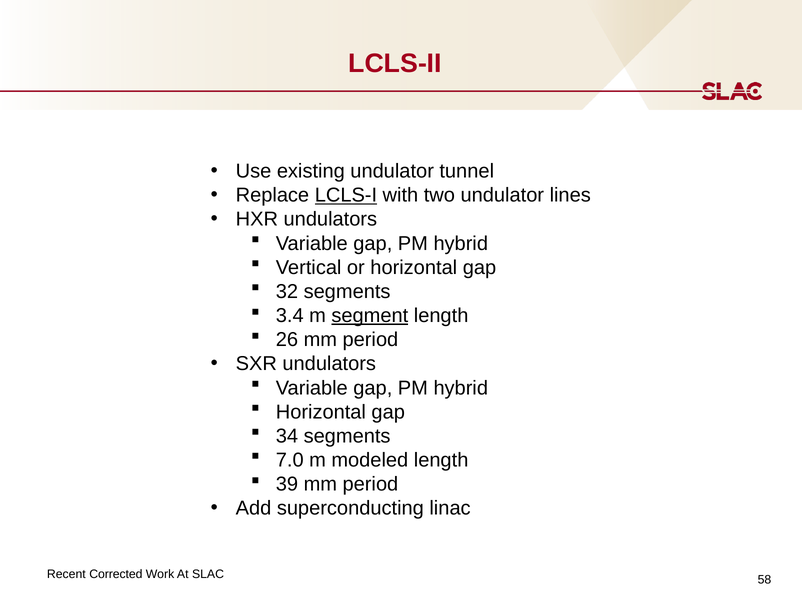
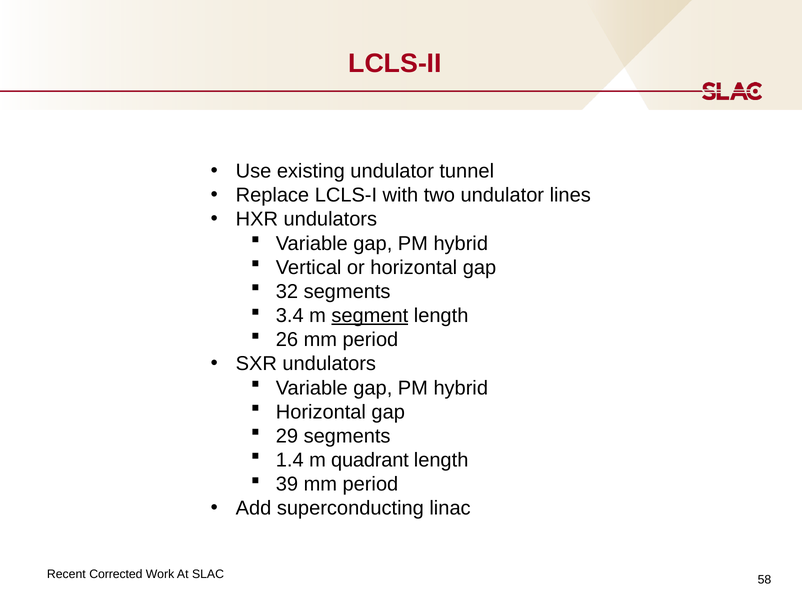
LCLS-I underline: present -> none (346, 195)
34: 34 -> 29 (287, 436)
7.0: 7.0 -> 1.4 (290, 460)
modeled: modeled -> quadrant (370, 460)
